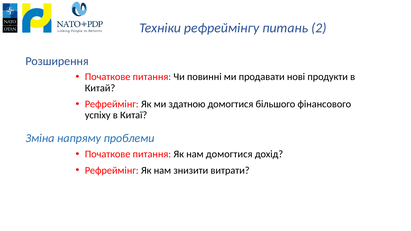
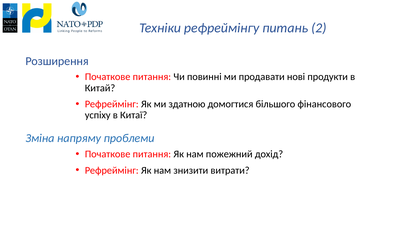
нам домогтися: домогтися -> пожежний (229, 154)
